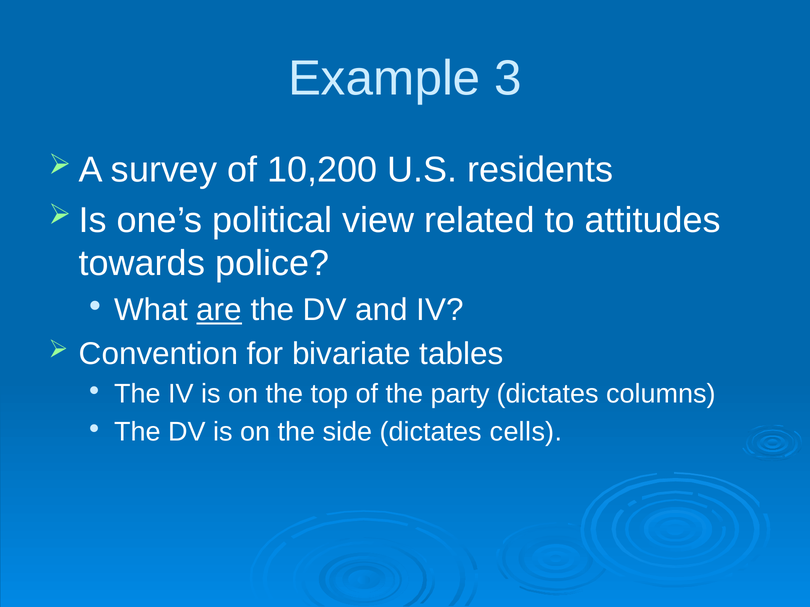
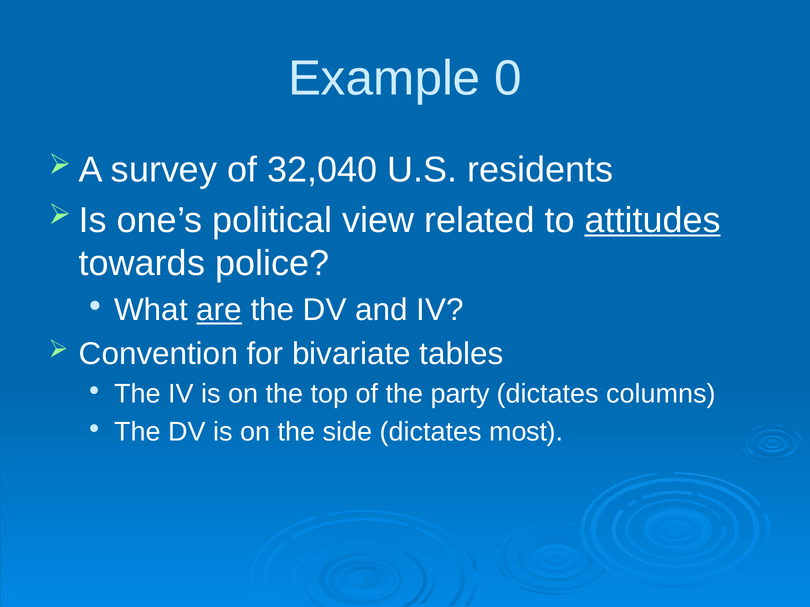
3: 3 -> 0 (508, 79)
10,200: 10,200 -> 32,040 (322, 170)
attitudes underline: none -> present (653, 220)
cells: cells -> most (526, 432)
